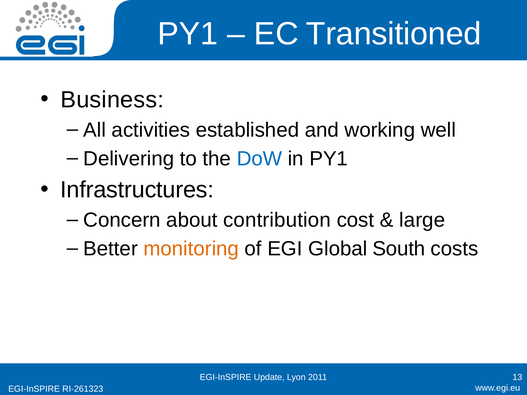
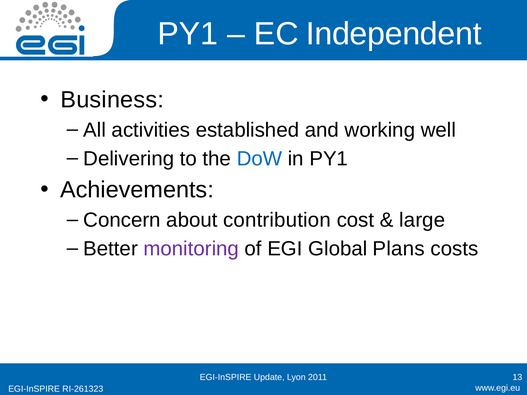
Transitioned: Transitioned -> Independent (394, 34)
Infrastructures: Infrastructures -> Achievements (137, 190)
monitoring colour: orange -> purple (191, 249)
South: South -> Plans (399, 249)
